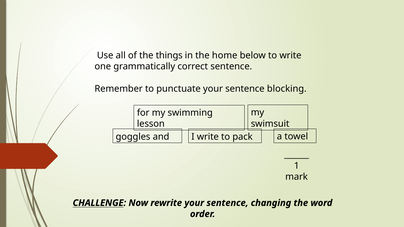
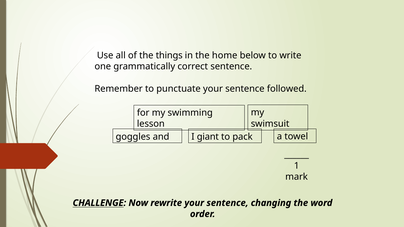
blocking: blocking -> followed (287, 89)
I write: write -> giant (208, 137)
